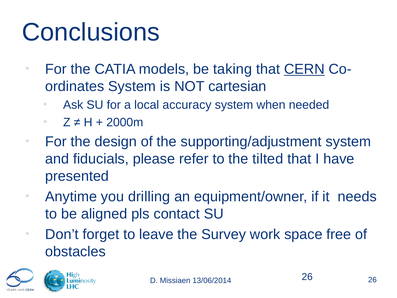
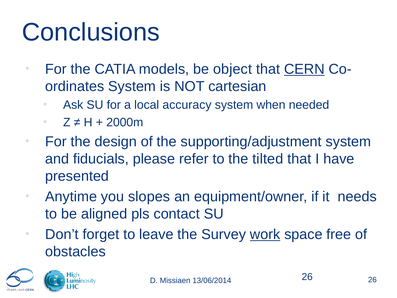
taking: taking -> object (233, 69)
drilling: drilling -> slopes (149, 197)
work underline: none -> present (265, 234)
